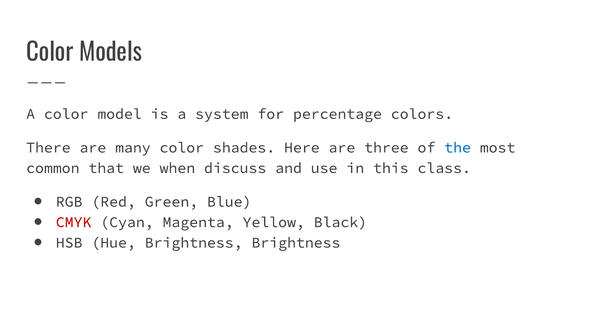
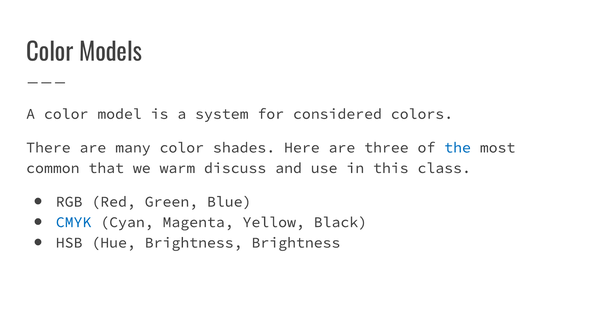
percentage: percentage -> considered (337, 114)
when: when -> warm (177, 168)
CMYK colour: red -> blue (74, 222)
